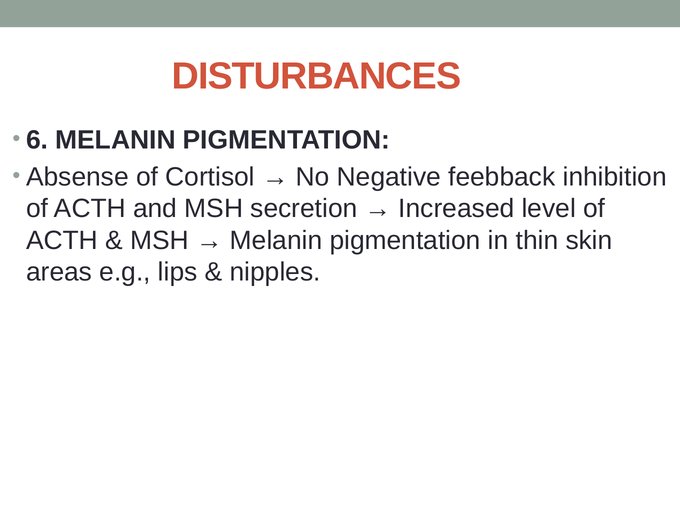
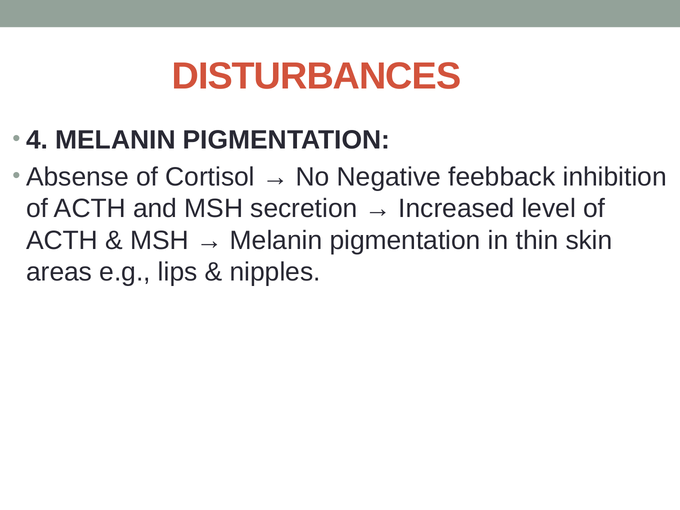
6: 6 -> 4 (37, 140)
